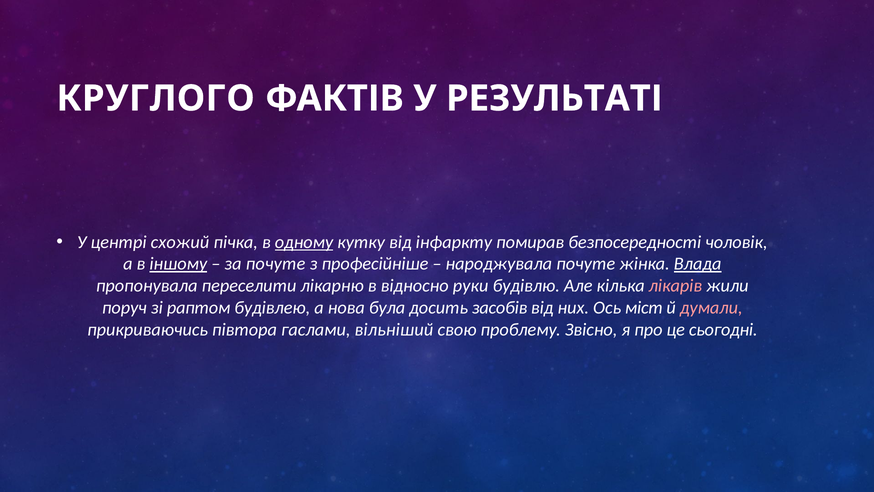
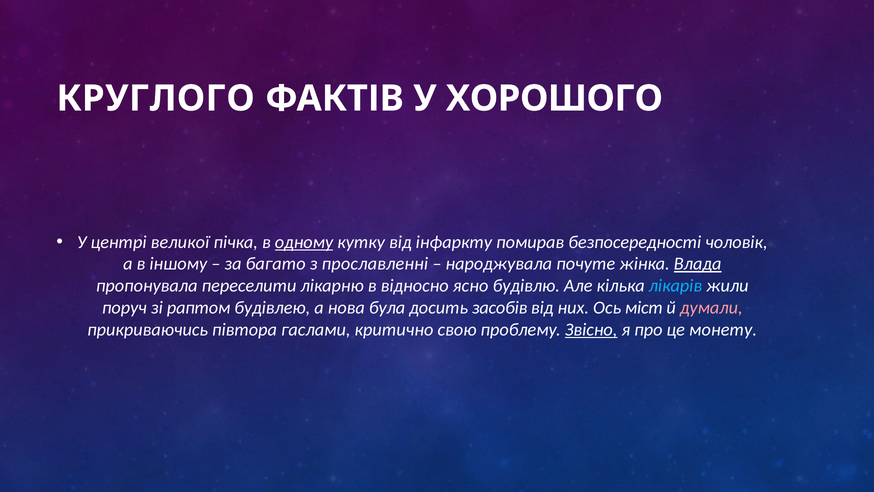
РЕЗУЛЬТАТІ: РЕЗУЛЬТАТІ -> ХОРОШОГО (554, 98)
схожий: схожий -> великої (180, 242)
іншому underline: present -> none (178, 264)
за почуте: почуте -> багато (276, 264)
професійніше: професійніше -> прославленні (375, 264)
руки: руки -> ясно (471, 286)
лікарів colour: pink -> light blue (675, 286)
вільніший: вільніший -> критично (394, 329)
Звісно underline: none -> present (591, 329)
сьогодні: сьогодні -> монету (723, 329)
